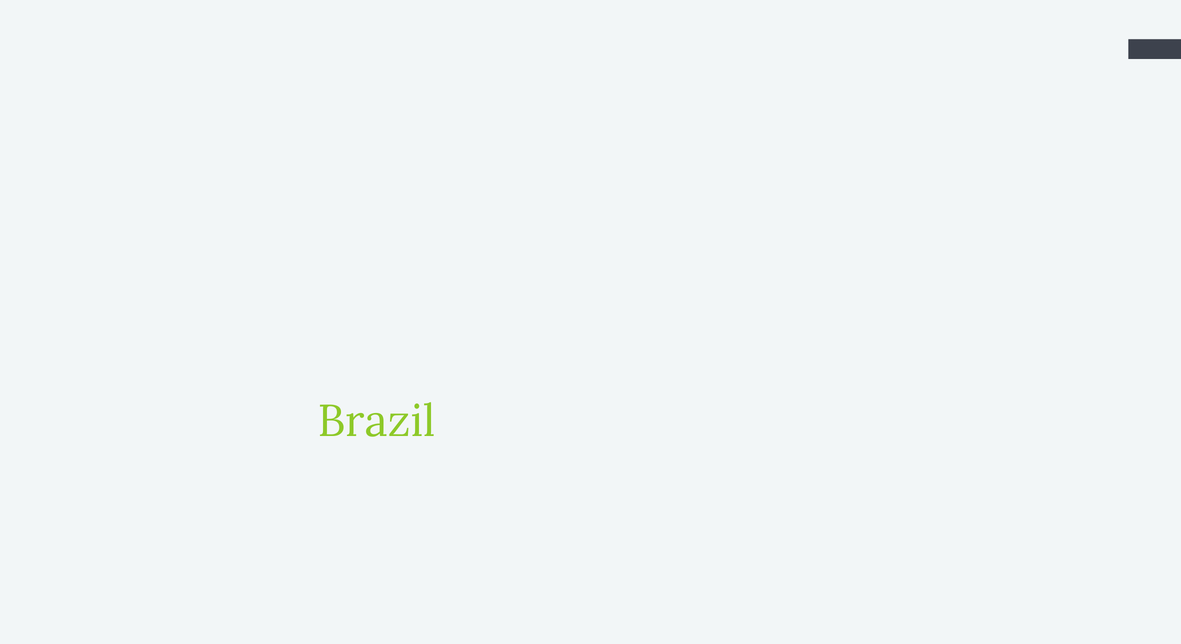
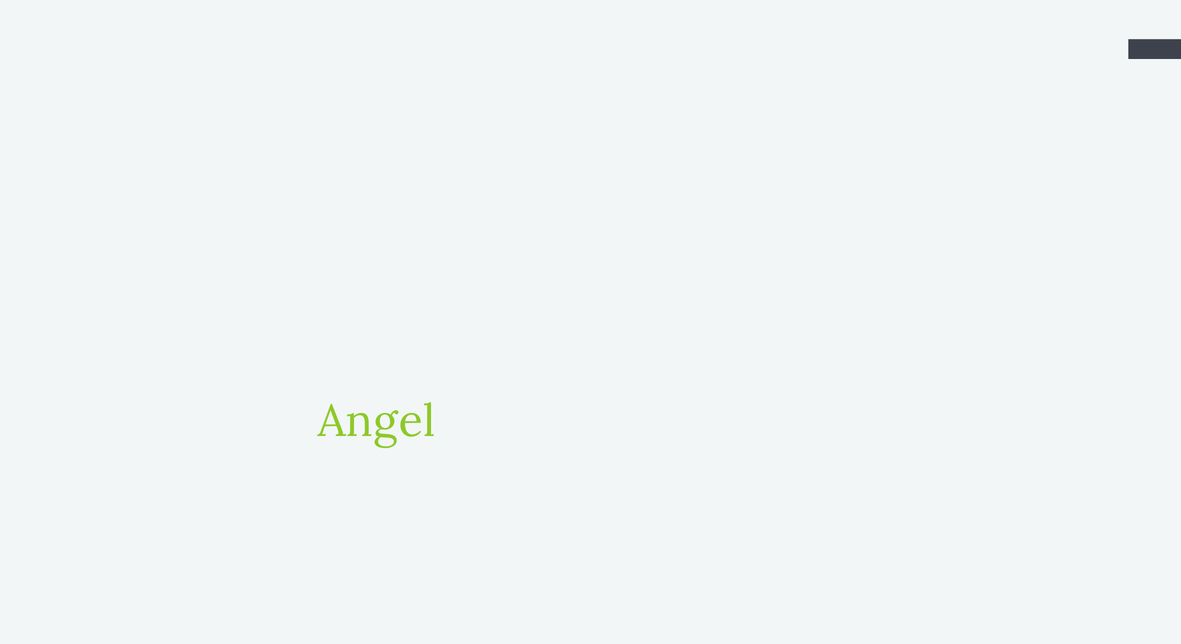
Brazil: Brazil -> Angel (376, 422)
